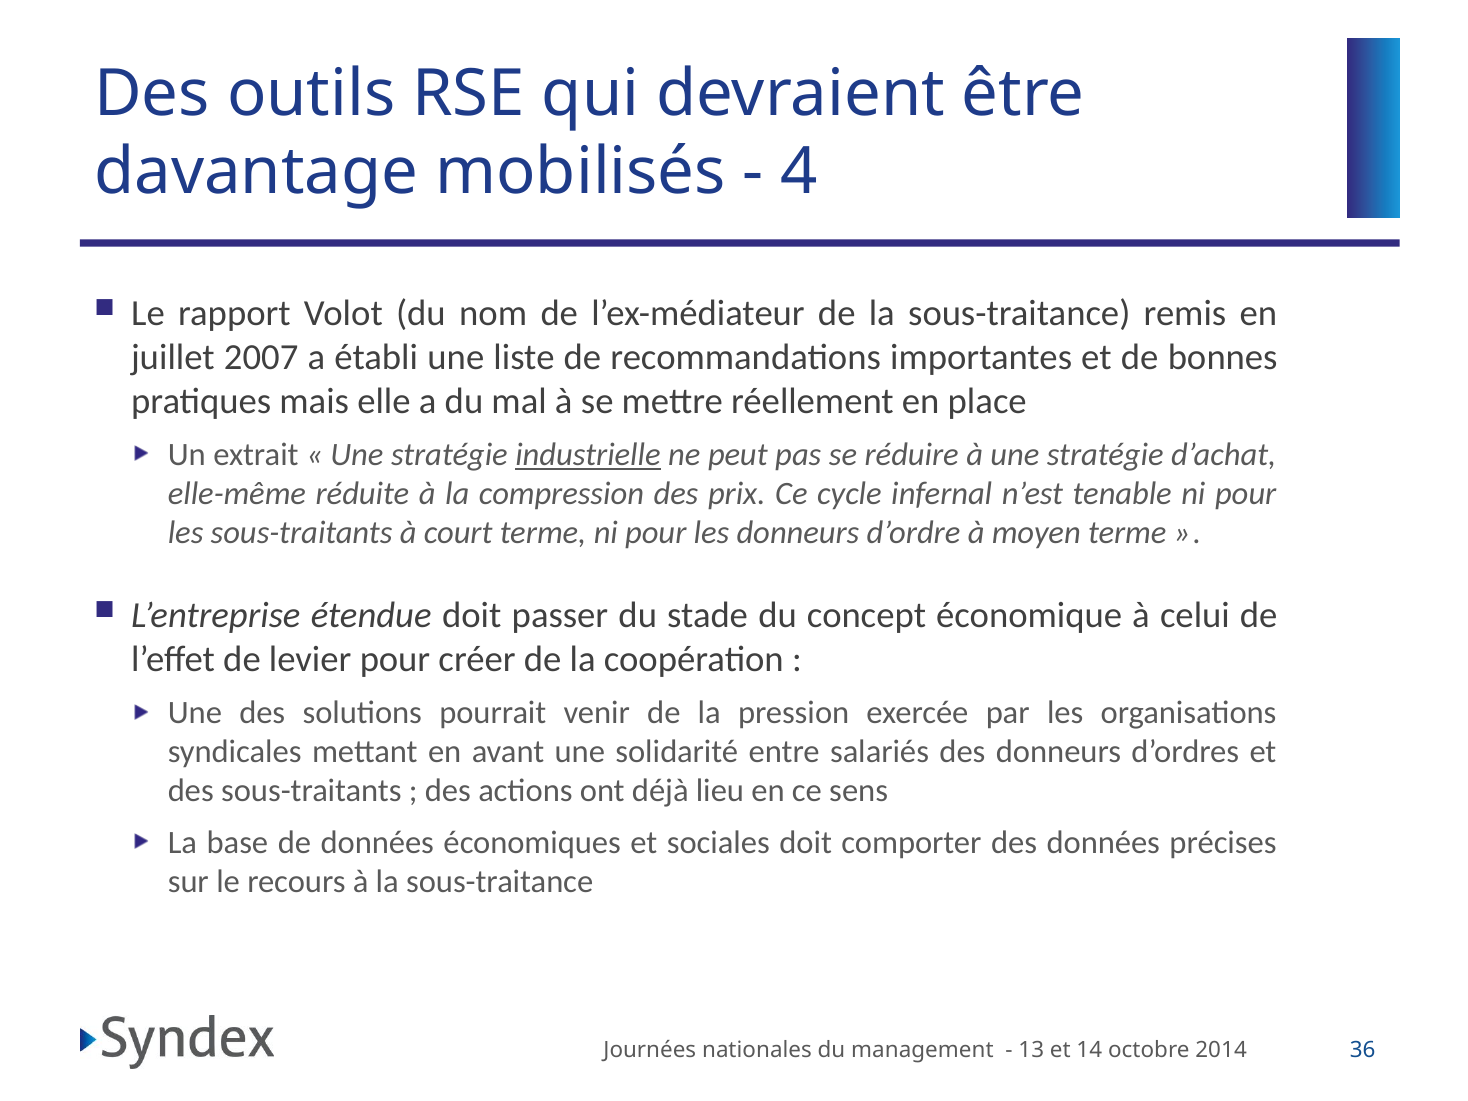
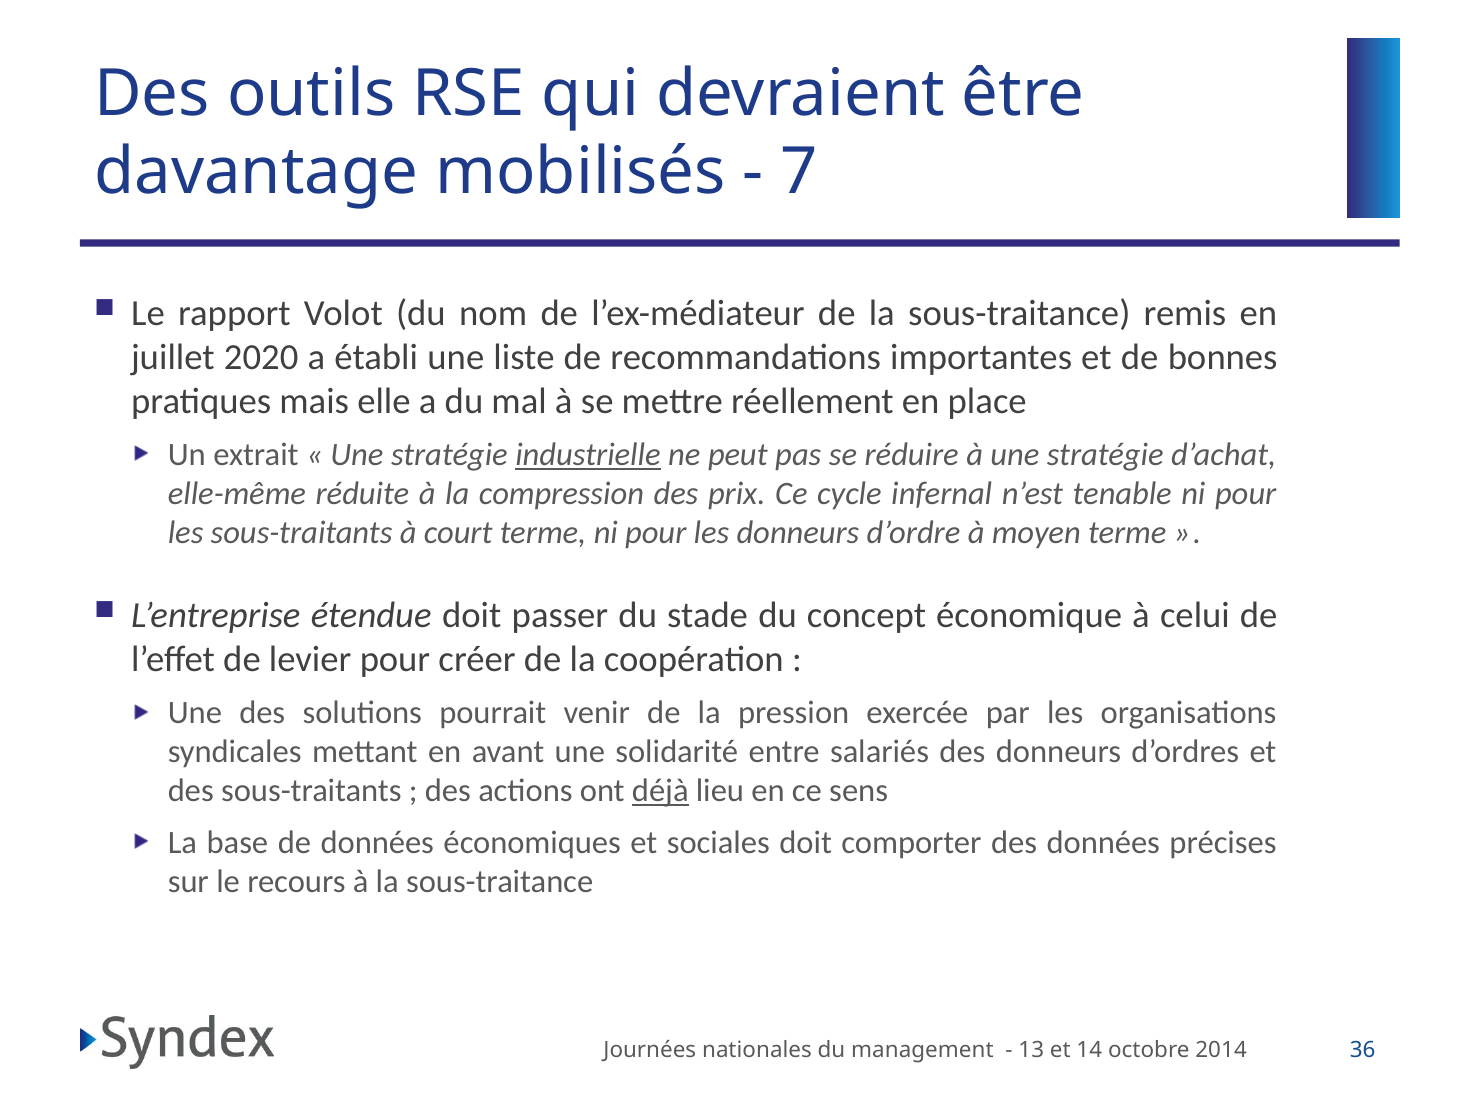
4: 4 -> 7 (799, 172)
2007: 2007 -> 2020 (261, 357)
déjà underline: none -> present (660, 791)
